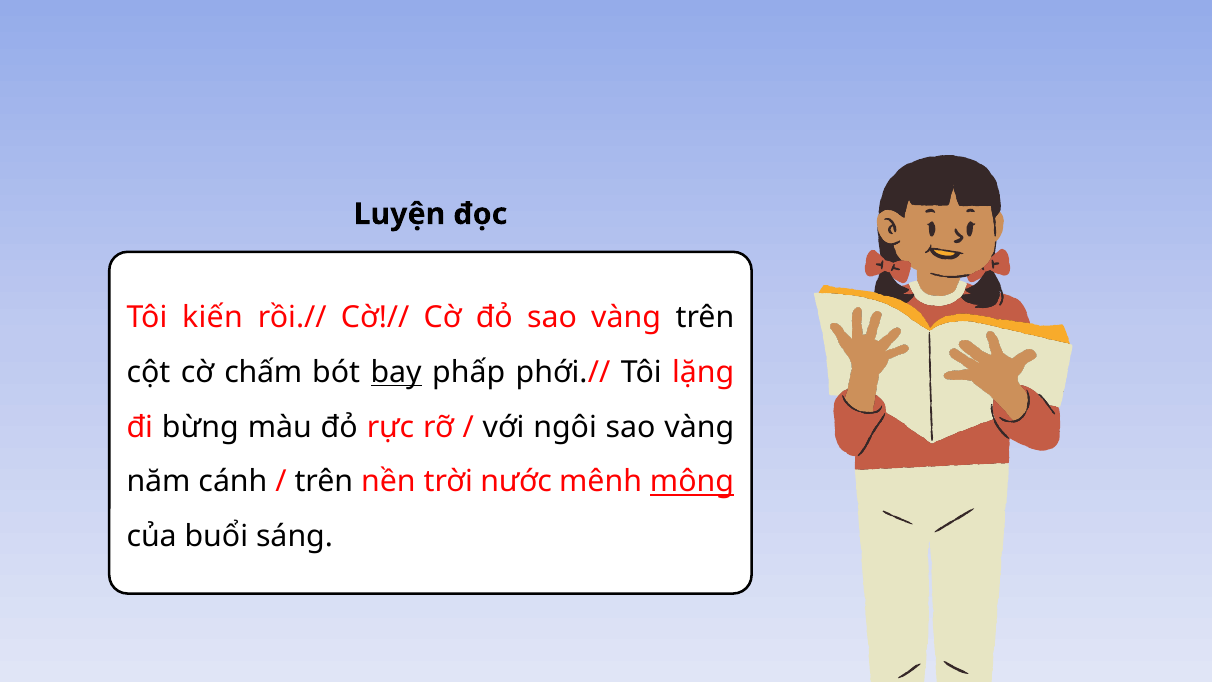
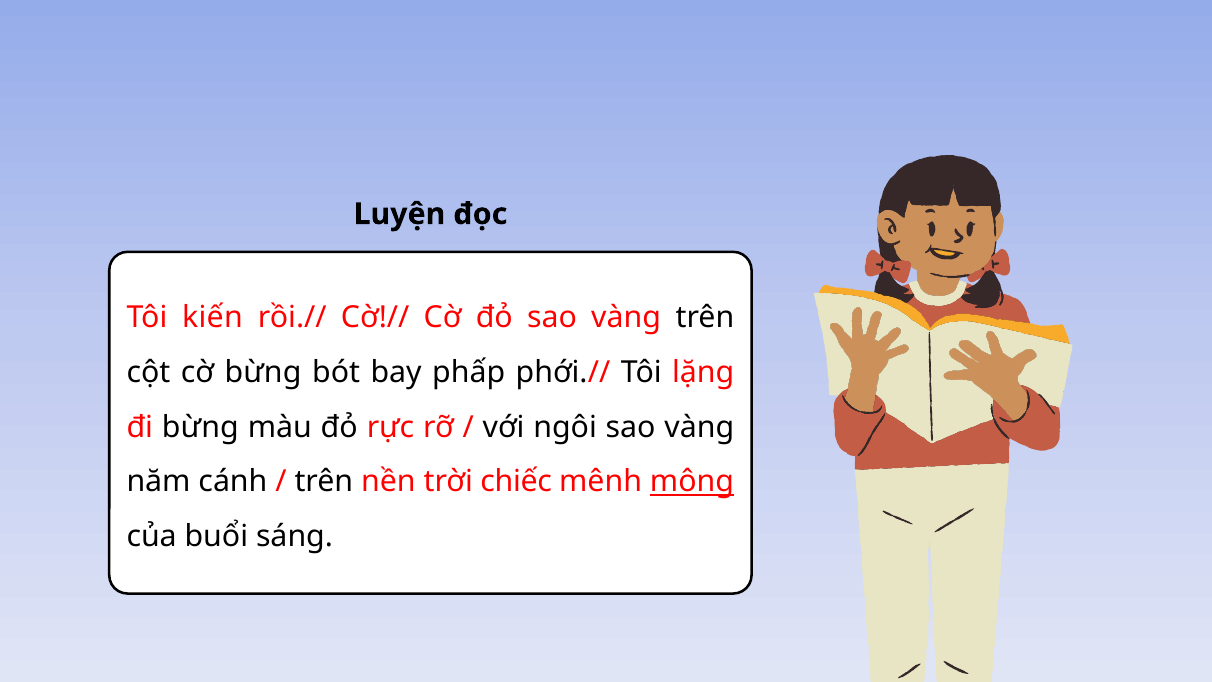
cờ chấm: chấm -> bừng (263, 372)
bay underline: present -> none (396, 372)
nước: nước -> chiếc (516, 481)
